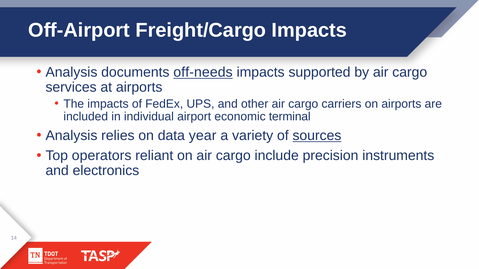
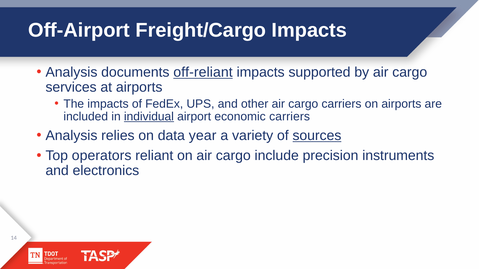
off-needs: off-needs -> off-reliant (203, 72)
individual underline: none -> present (149, 117)
economic terminal: terminal -> carriers (290, 117)
